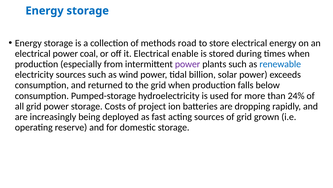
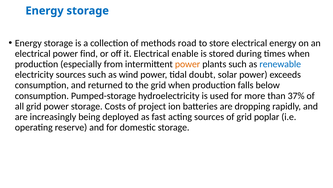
coal: coal -> find (89, 53)
power colour: purple -> orange (188, 64)
billion: billion -> doubt (202, 74)
24%: 24% -> 37% (296, 95)
grown: grown -> poplar (267, 116)
